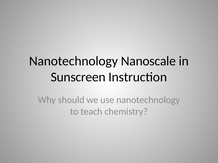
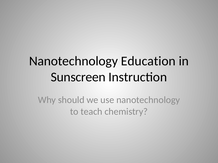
Nanoscale: Nanoscale -> Education (148, 61)
